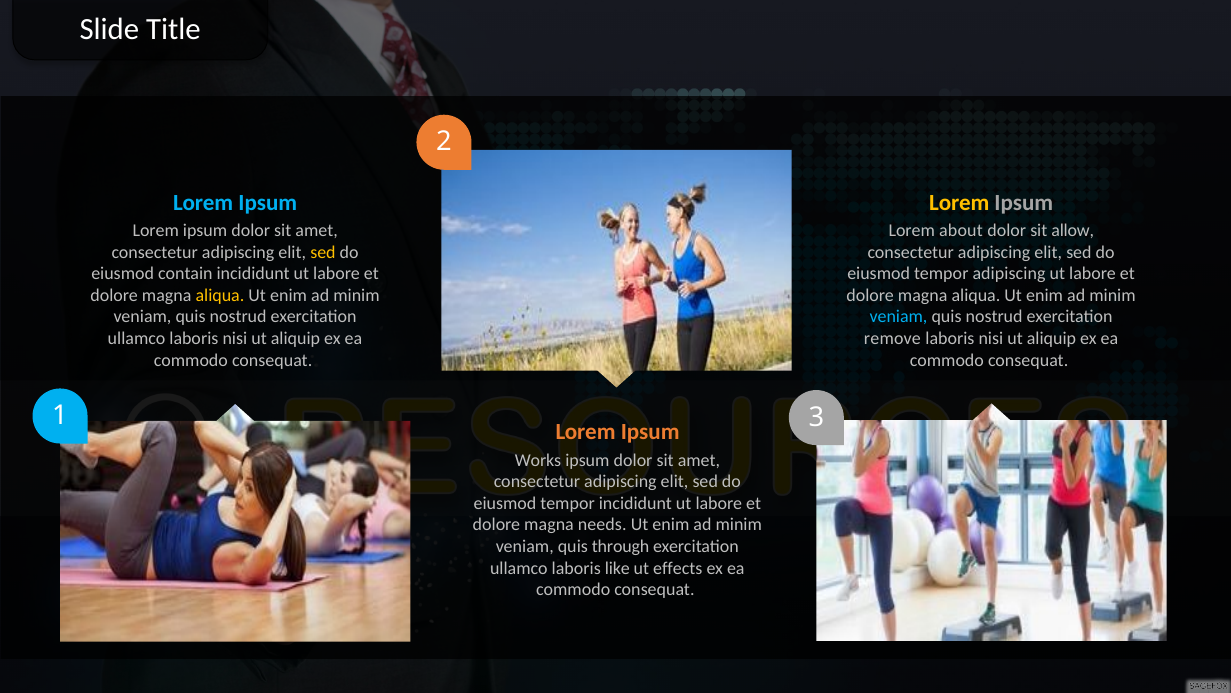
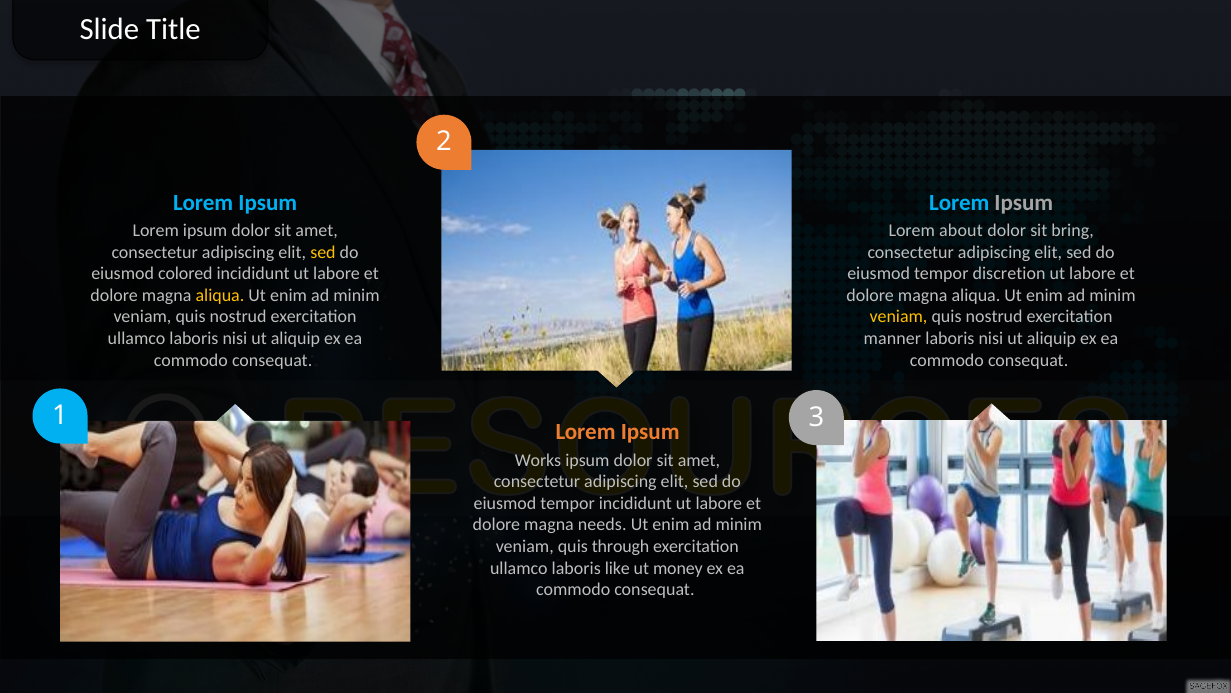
Lorem colour: yellow -> light blue (959, 203)
allow: allow -> bring (1073, 230)
contain: contain -> colored (185, 274)
tempor adipiscing: adipiscing -> discretion (1009, 274)
veniam colour: light blue -> yellow (899, 317)
remove: remove -> manner (892, 338)
effects: effects -> money (678, 568)
